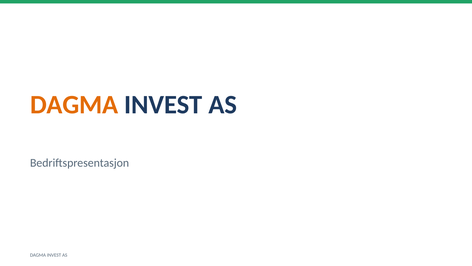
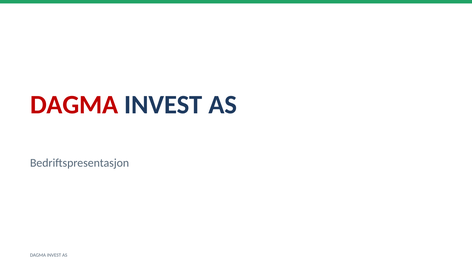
DAGMA colour: orange -> red (74, 105)
